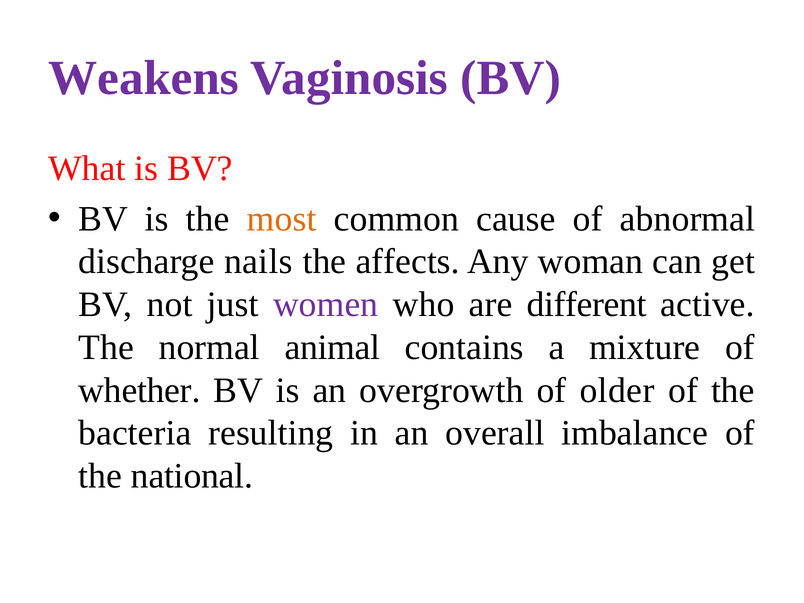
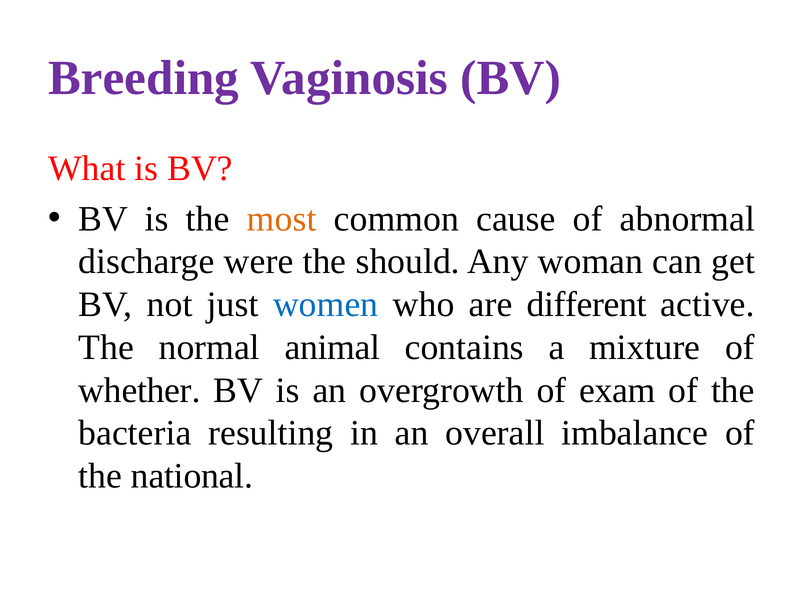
Weakens: Weakens -> Breeding (144, 78)
nails: nails -> were (259, 262)
affects: affects -> should (408, 262)
women colour: purple -> blue (326, 304)
older: older -> exam (617, 390)
